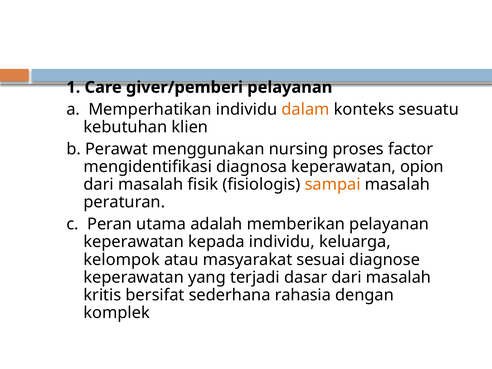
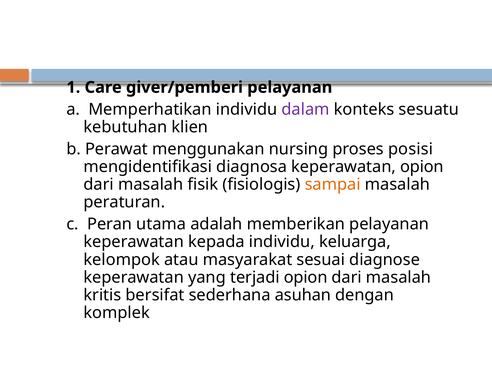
dalam colour: orange -> purple (306, 109)
factor: factor -> posisi (411, 149)
terjadi dasar: dasar -> opion (306, 277)
rahasia: rahasia -> asuhan (303, 295)
